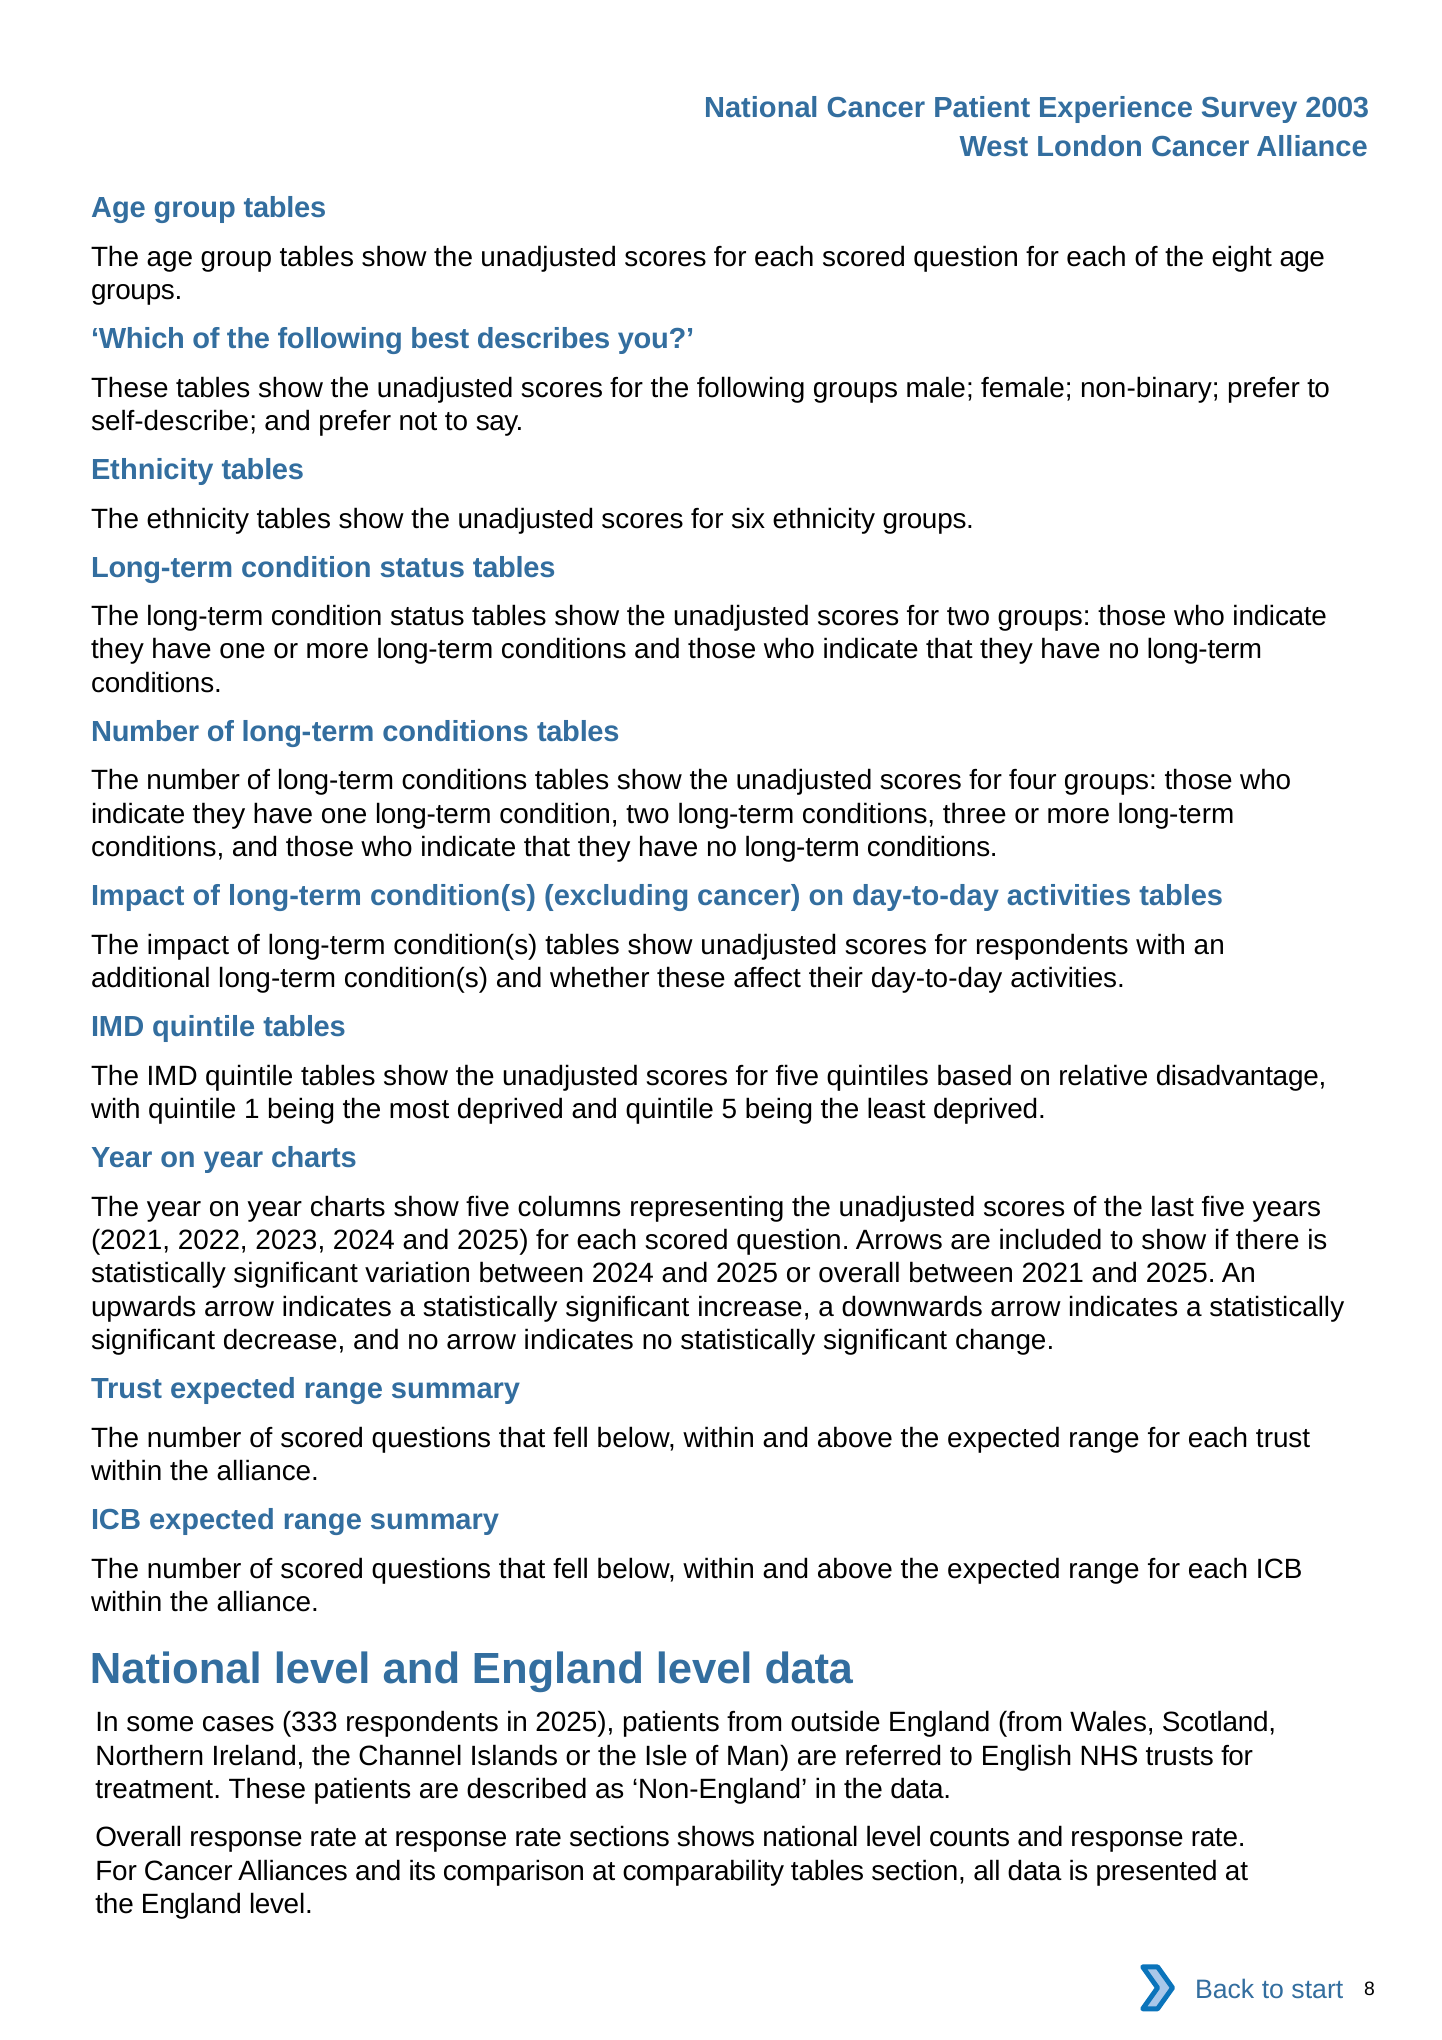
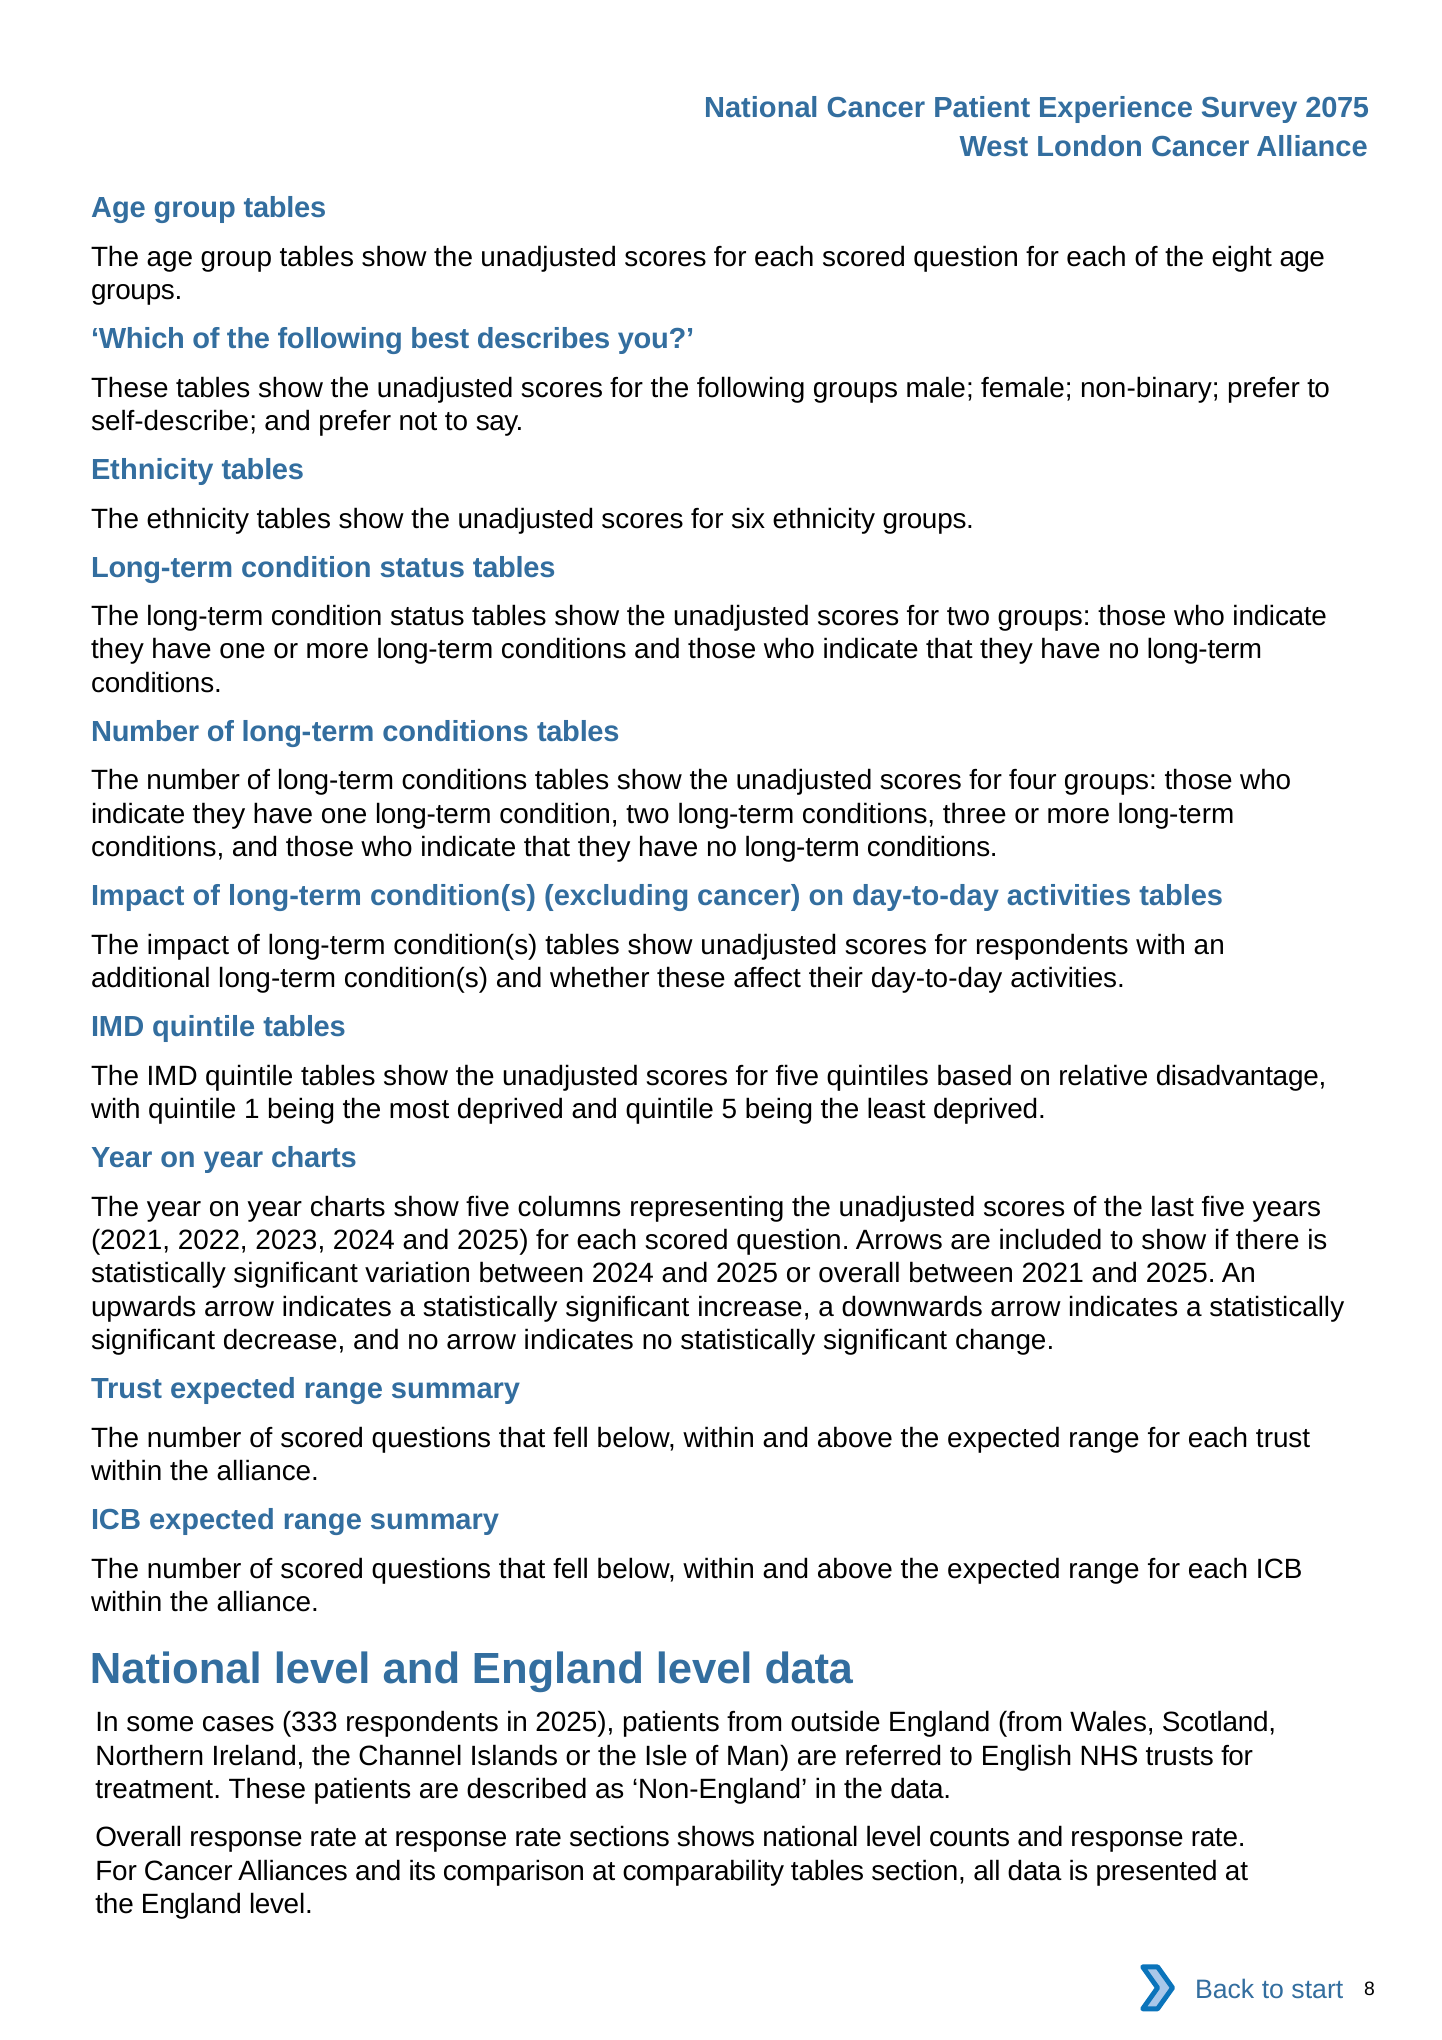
2003: 2003 -> 2075 (1337, 107)
